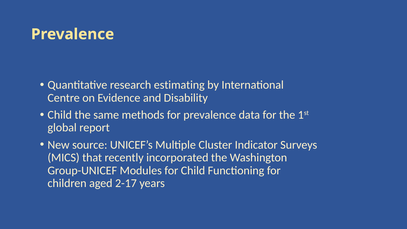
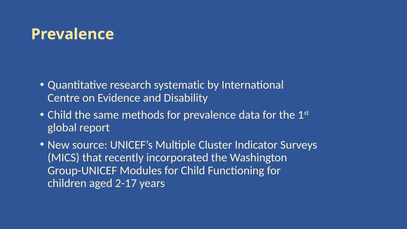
estimating: estimating -> systematic (179, 85)
